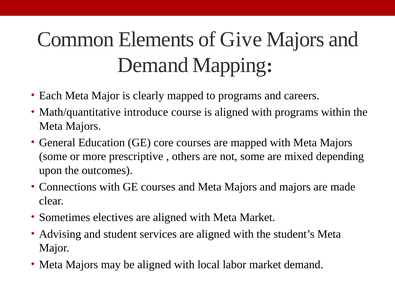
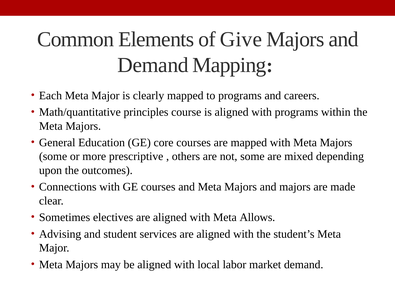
introduce: introduce -> principles (146, 112)
Meta Market: Market -> Allows (257, 218)
